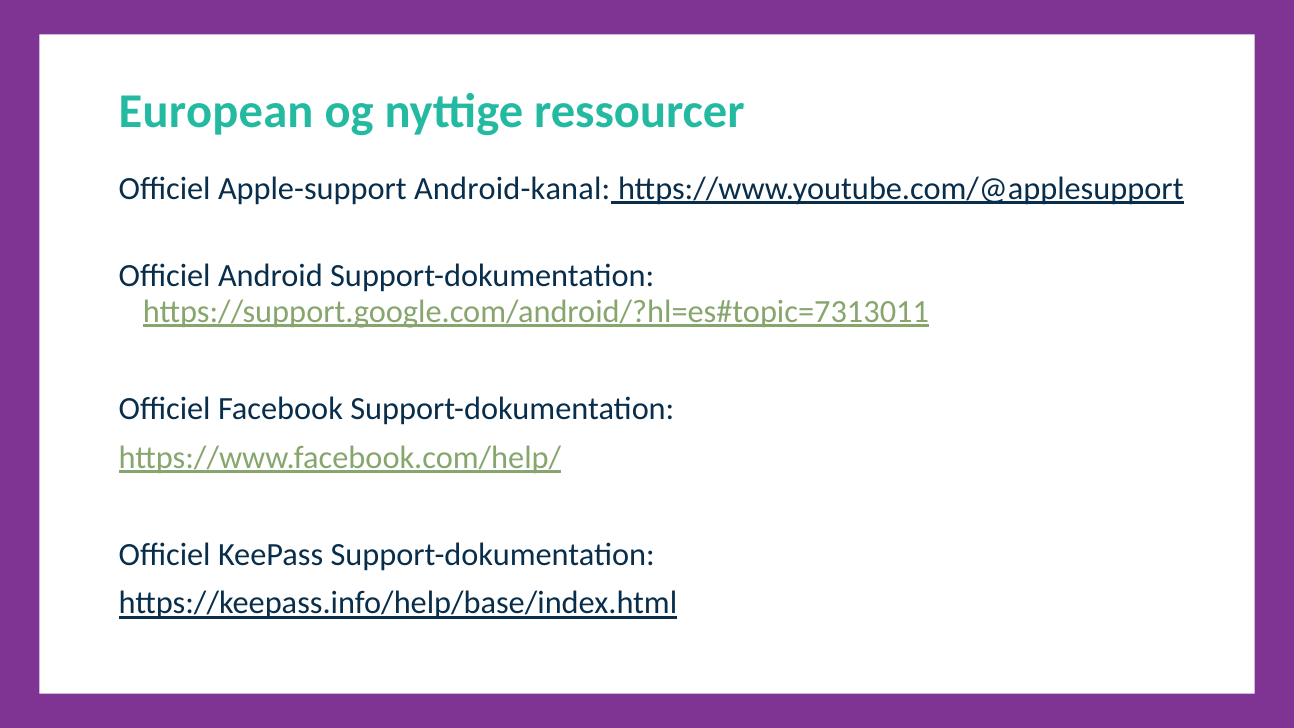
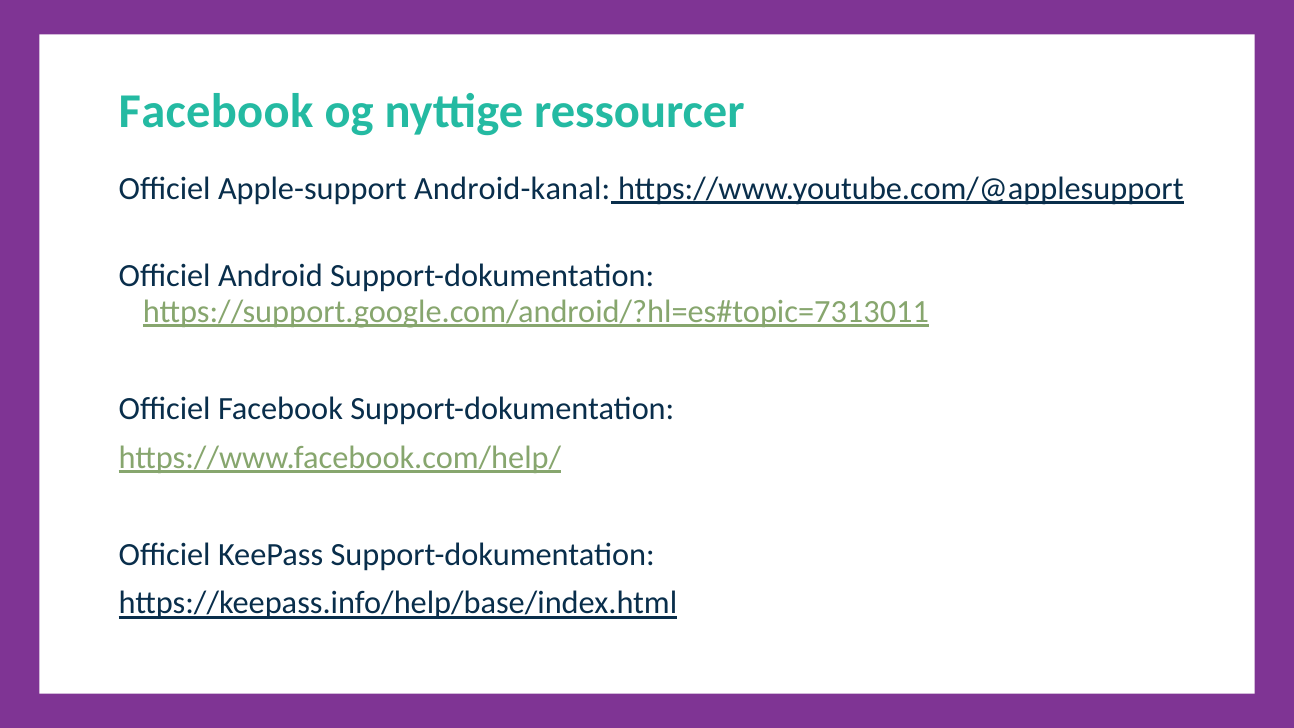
European: European -> Facebook (216, 112)
